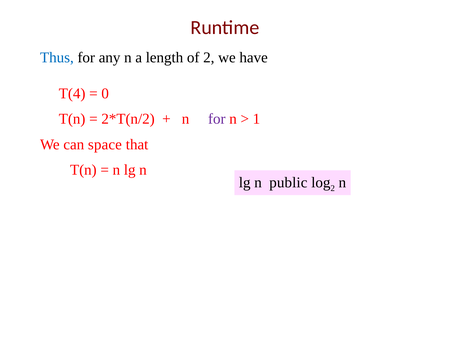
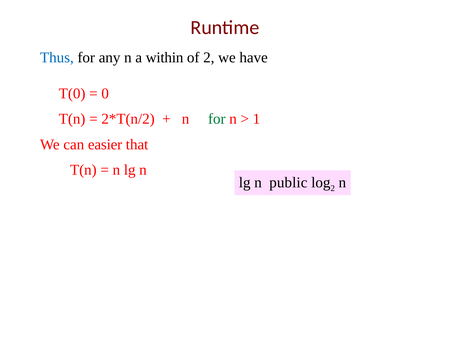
length: length -> within (165, 58)
T(4: T(4 -> T(0 (72, 94)
for colour: purple -> green (217, 119)
space: space -> easier (105, 145)
